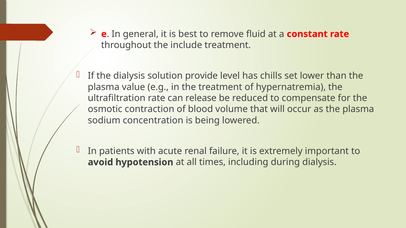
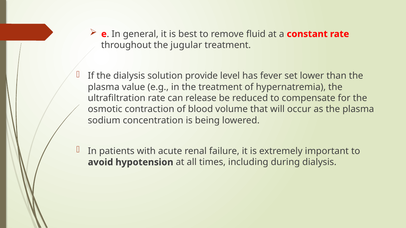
include: include -> jugular (186, 45)
chills: chills -> fever (271, 76)
